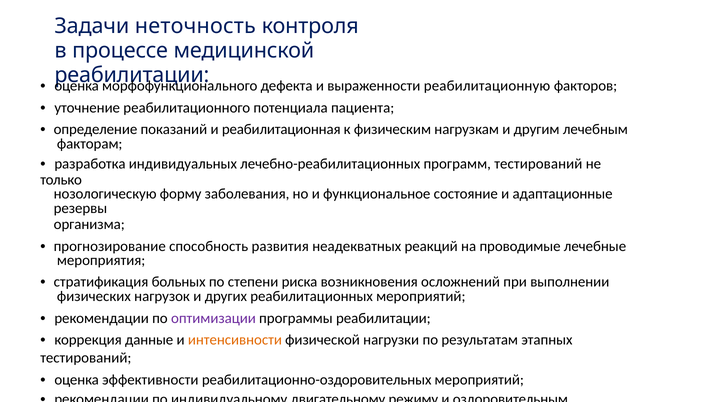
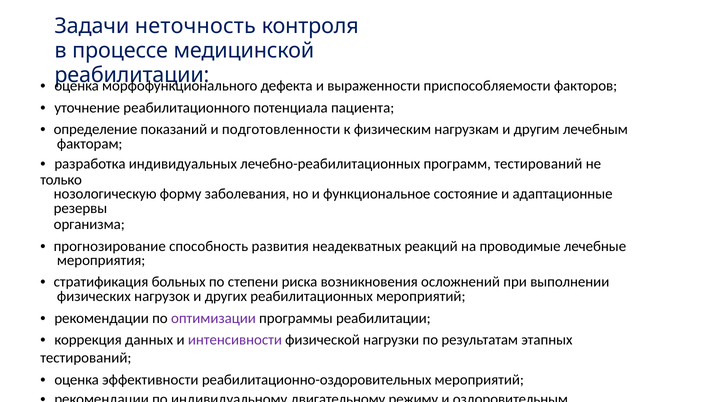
реабилитационную: реабилитационную -> приспособляемости (487, 86)
реабилитационная: реабилитационная -> подготовленности (281, 129)
данные: данные -> данных (149, 340)
интенсивности colour: orange -> purple (235, 340)
